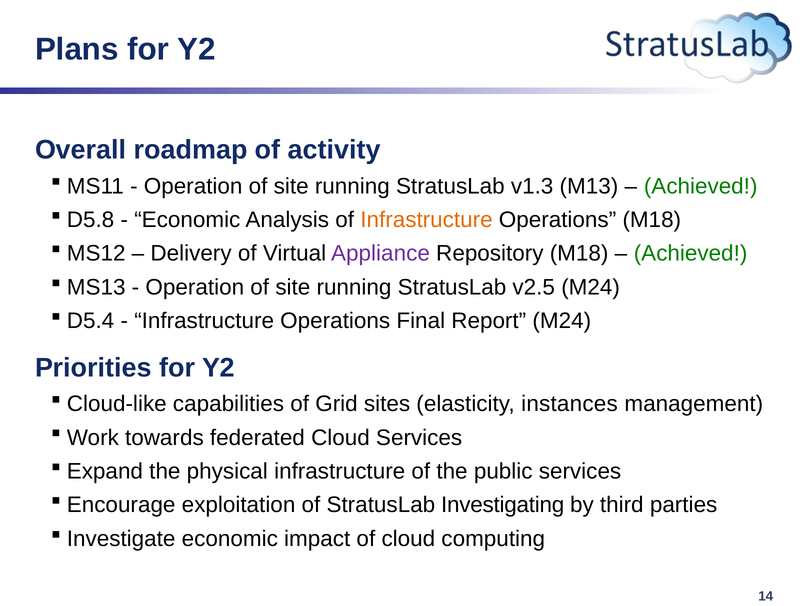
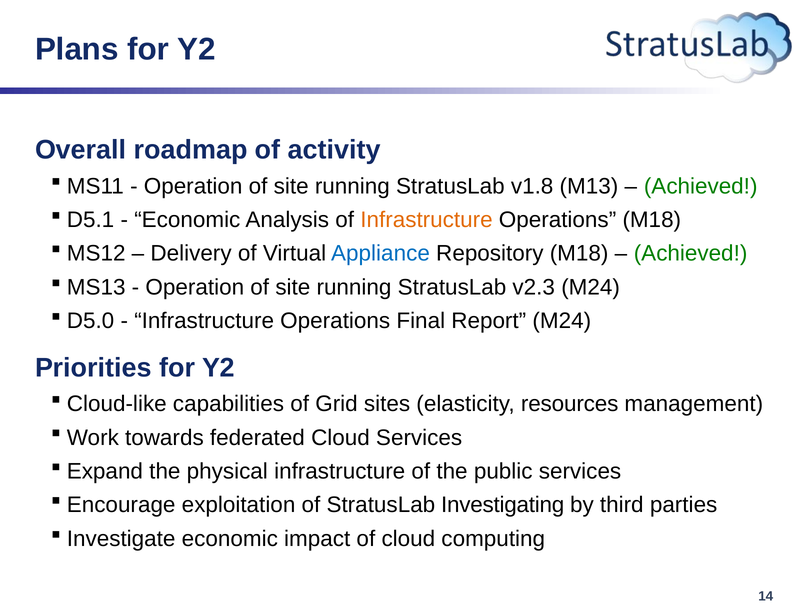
v1.3: v1.3 -> v1.8 (532, 186)
D5.8: D5.8 -> D5.1 (91, 220)
Appliance colour: purple -> blue (380, 254)
v2.5: v2.5 -> v2.3 (534, 287)
D5.4: D5.4 -> D5.0 (91, 321)
instances: instances -> resources (570, 404)
